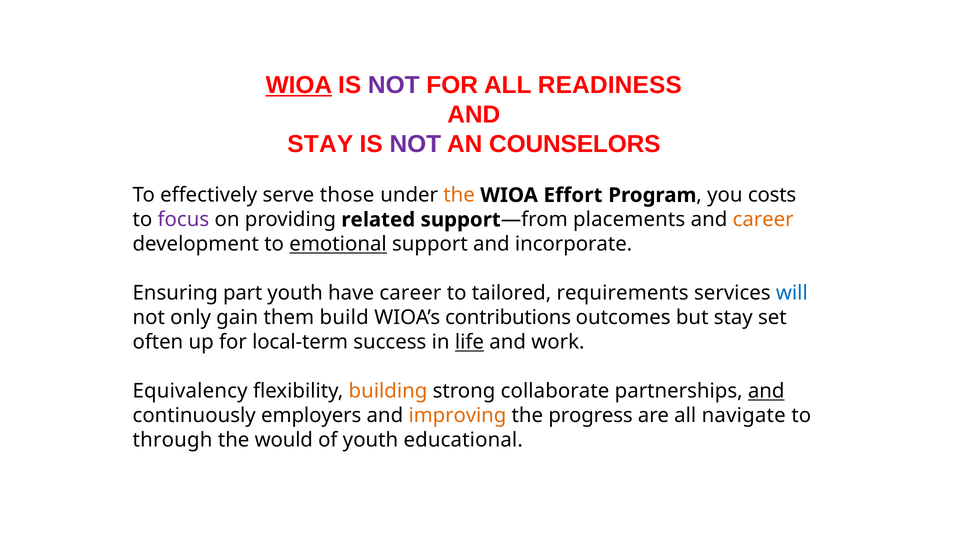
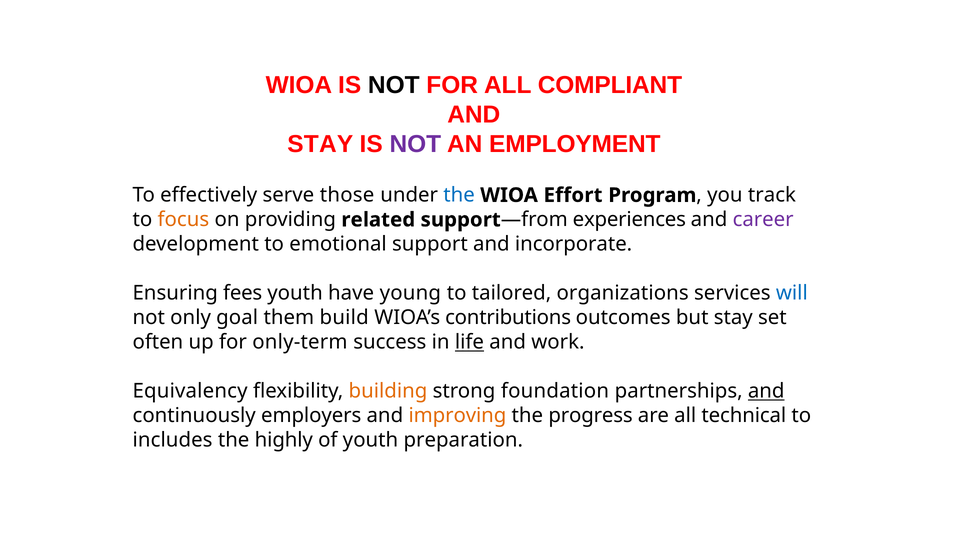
WIOA underline: present -> none (299, 85)
NOT colour: purple -> black (394, 85)
READINESS: READINESS -> COMPLIANT (610, 85)
COUNSELORS: COUNSELORS -> EMPLOYMENT (575, 144)
the colour: orange -> blue (459, 195)
costs: costs -> track (772, 195)
focus colour: purple -> orange (183, 220)
placements: placements -> experiences (629, 220)
career colour: orange -> purple (763, 220)
emotional underline: present -> none (338, 244)
part: part -> fees (243, 293)
have career: career -> young (410, 293)
requirements: requirements -> organizations (623, 293)
gain: gain -> goal (237, 318)
local-term: local-term -> only-term (300, 342)
collaborate: collaborate -> foundation (555, 391)
navigate: navigate -> technical (744, 415)
through: through -> includes (173, 440)
would: would -> highly (284, 440)
educational: educational -> preparation (463, 440)
